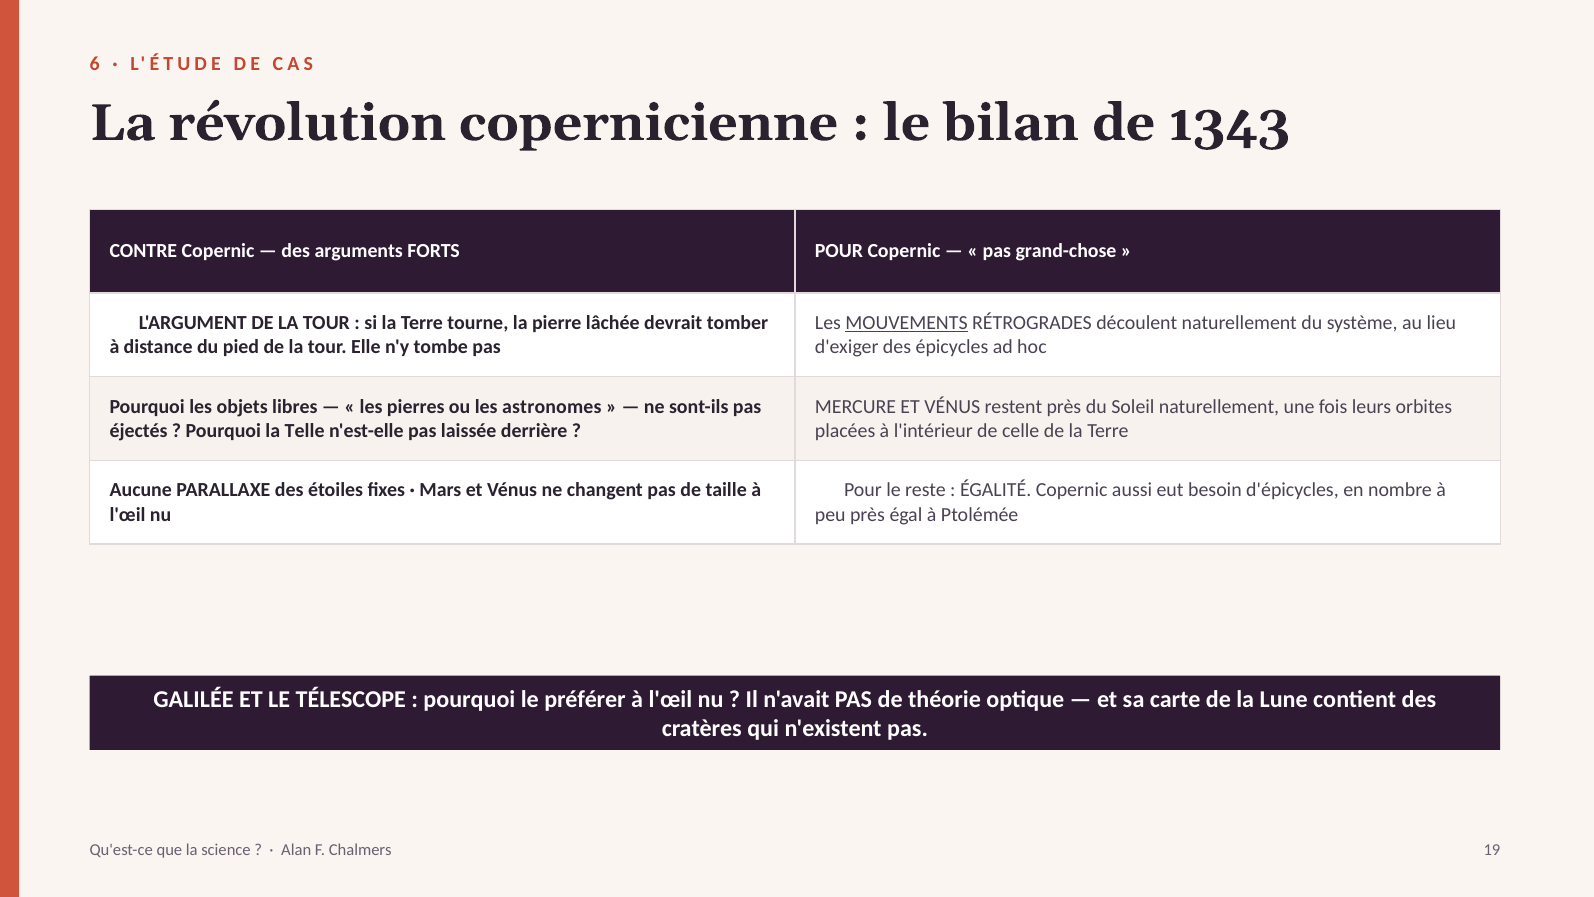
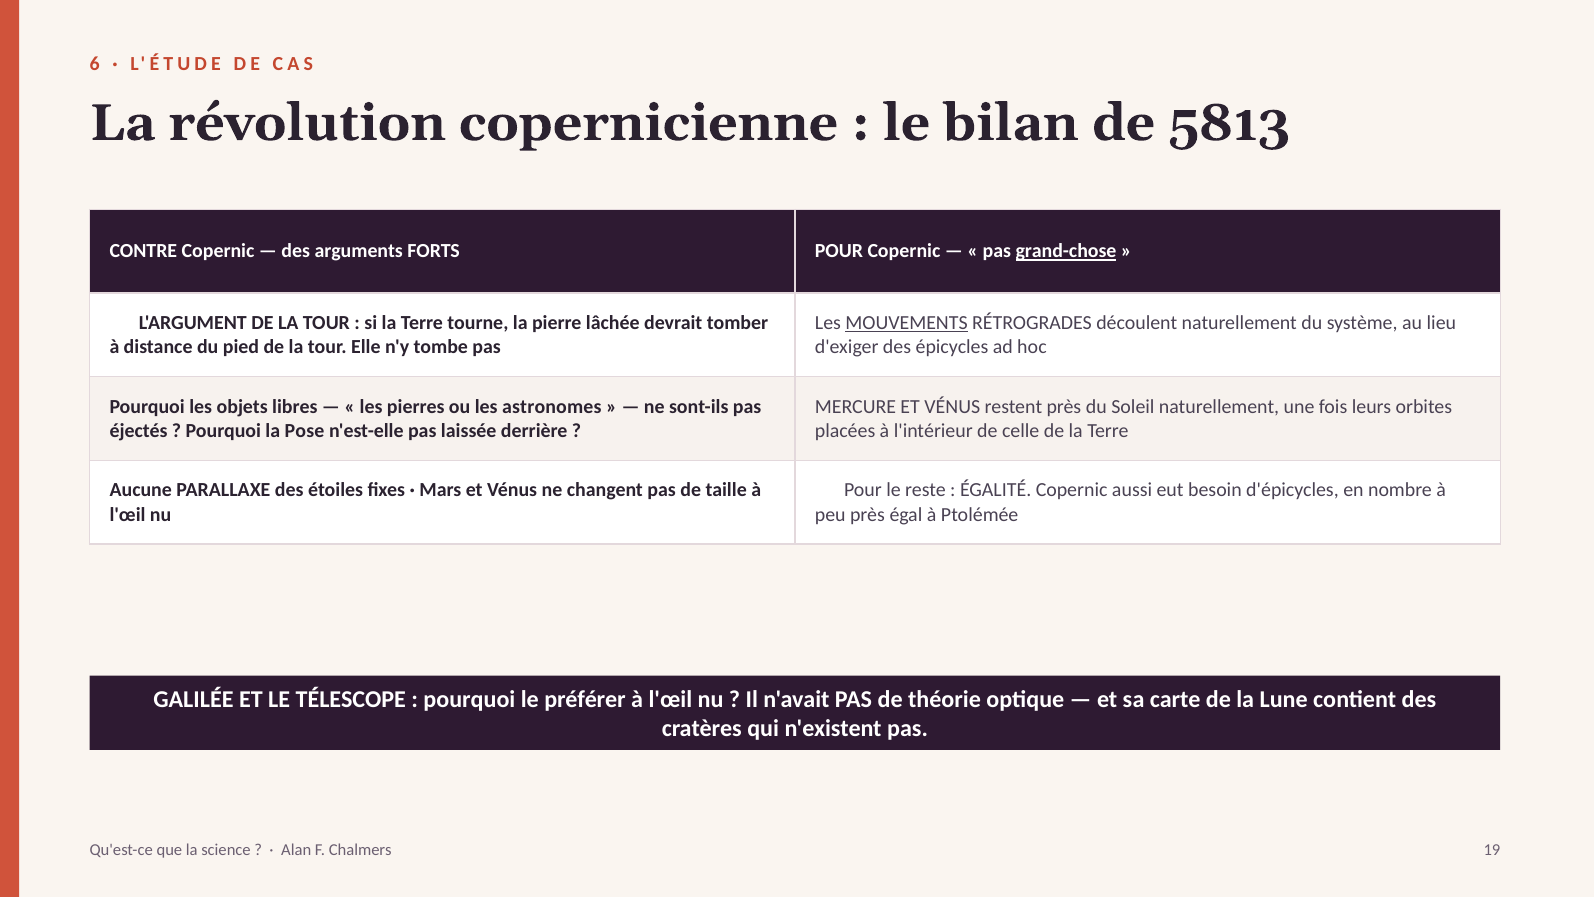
1343: 1343 -> 5813 (1229, 123)
grand-chose underline: none -> present (1066, 251)
Telle: Telle -> Pose (305, 431)
